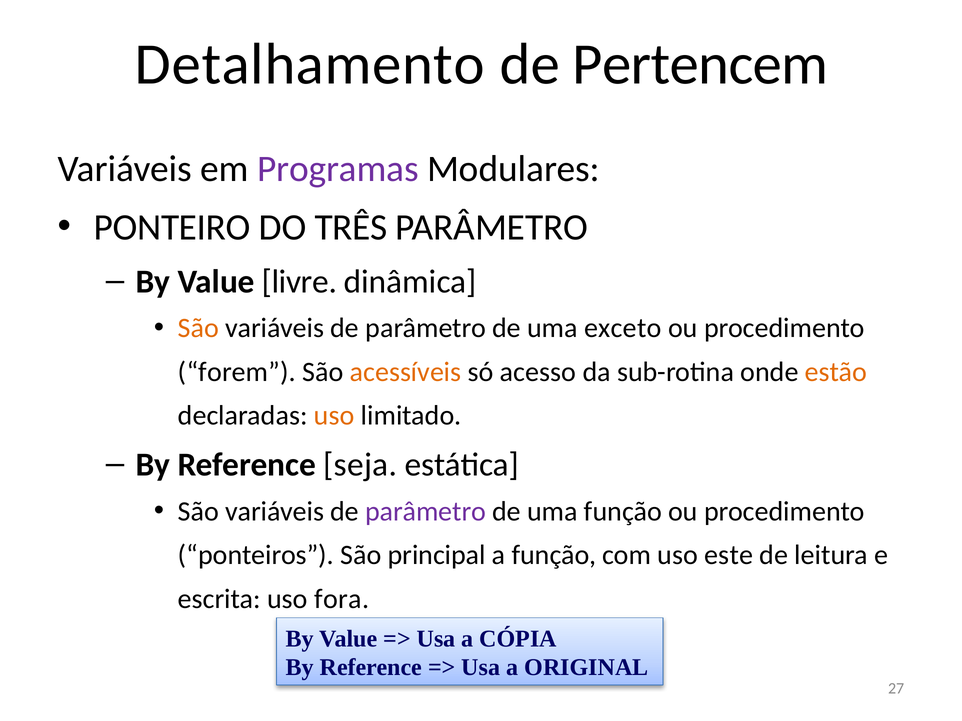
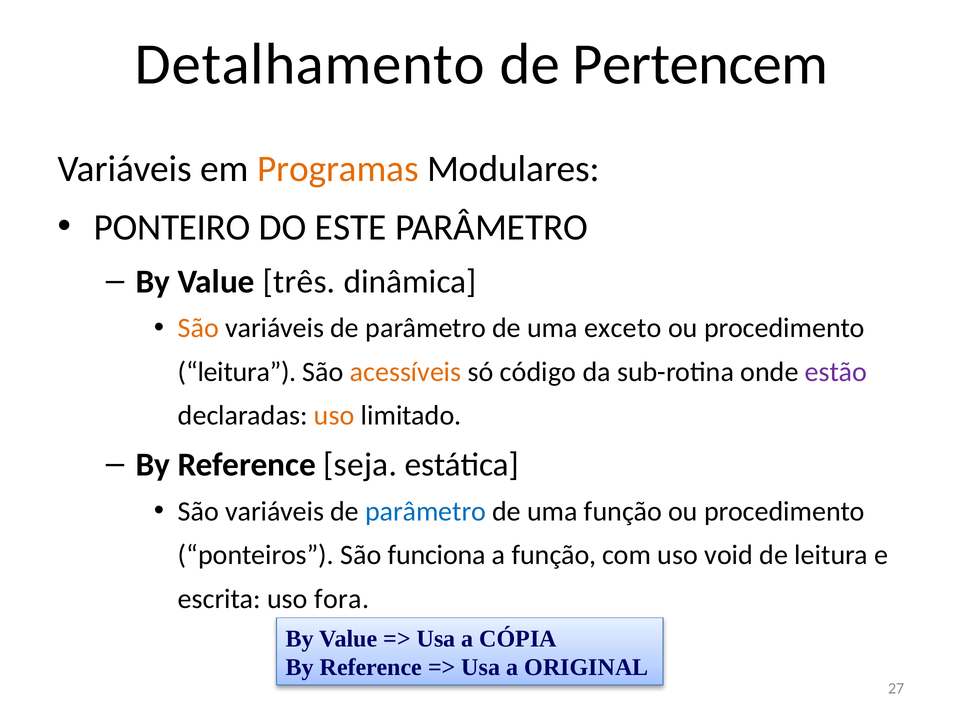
Programas colour: purple -> orange (338, 169)
TRÊS: TRÊS -> ESTE (351, 228)
livre: livre -> três (299, 282)
forem: forem -> leitura (237, 372)
acesso: acesso -> código (538, 372)
estão colour: orange -> purple (836, 372)
parâmetro colour: purple -> blue (426, 512)
principal: principal -> funciona (437, 555)
este: este -> void (729, 555)
